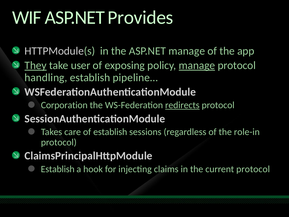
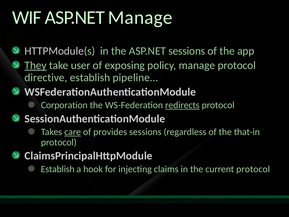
ASP.NET Provides: Provides -> Manage (140, 18)
ASP.NET manage: manage -> sessions (187, 51)
manage underline: present -> none (197, 65)
handling: handling -> directive (46, 77)
care underline: none -> present (73, 132)
of establish: establish -> provides (110, 132)
role-in: role-in -> that-in (247, 132)
